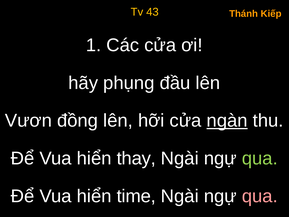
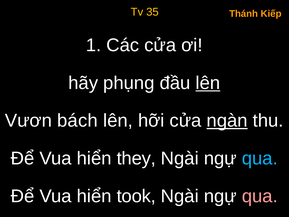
43: 43 -> 35 (153, 12)
lên underline: none -> present (208, 83)
đồng: đồng -> bách (77, 121)
thay: thay -> they (136, 158)
qua colour: light green -> light blue (260, 158)
time: time -> took (136, 196)
